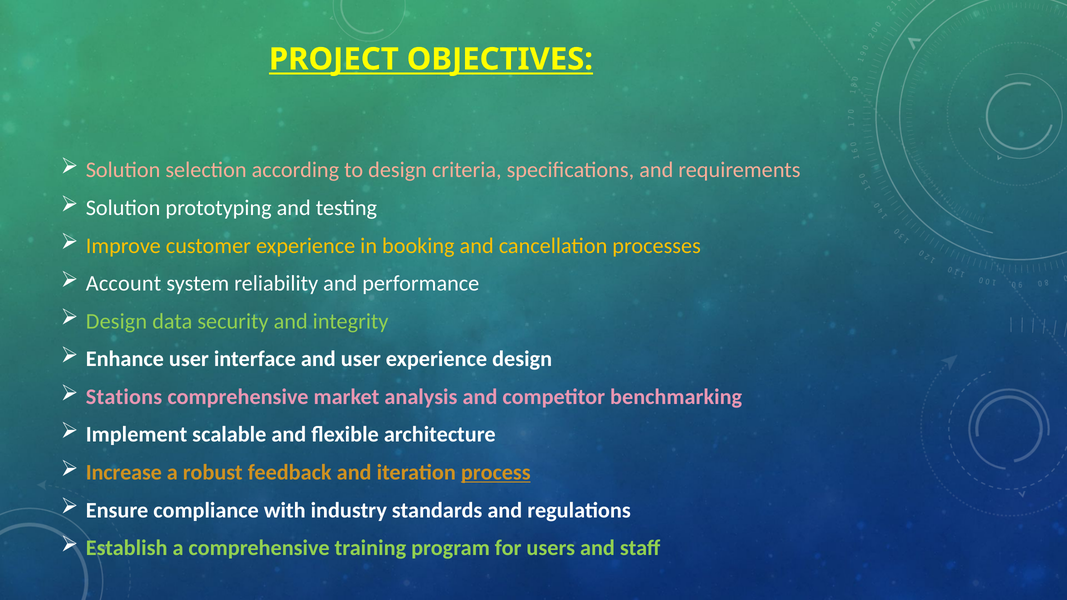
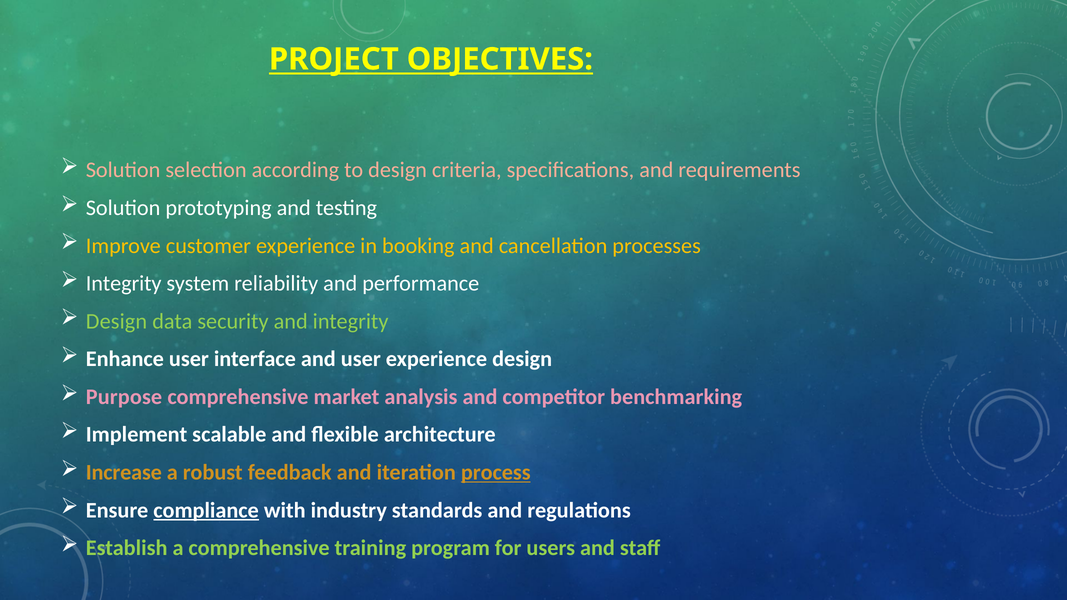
Account: Account -> Integrity (124, 284)
Stations: Stations -> Purpose (124, 397)
compliance underline: none -> present (206, 510)
